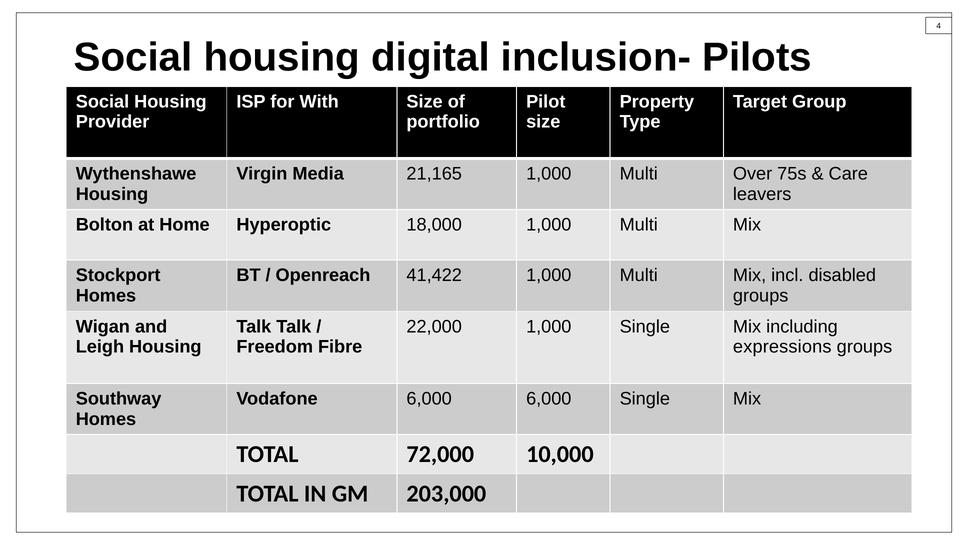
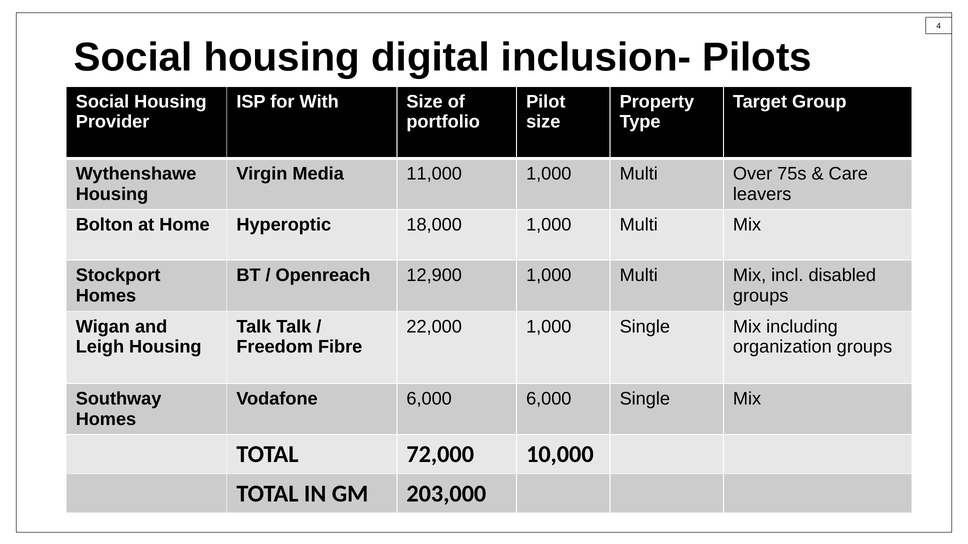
21,165: 21,165 -> 11,000 (434, 174)
41,422: 41,422 -> 12,900 (434, 276)
expressions: expressions -> organization (782, 347)
